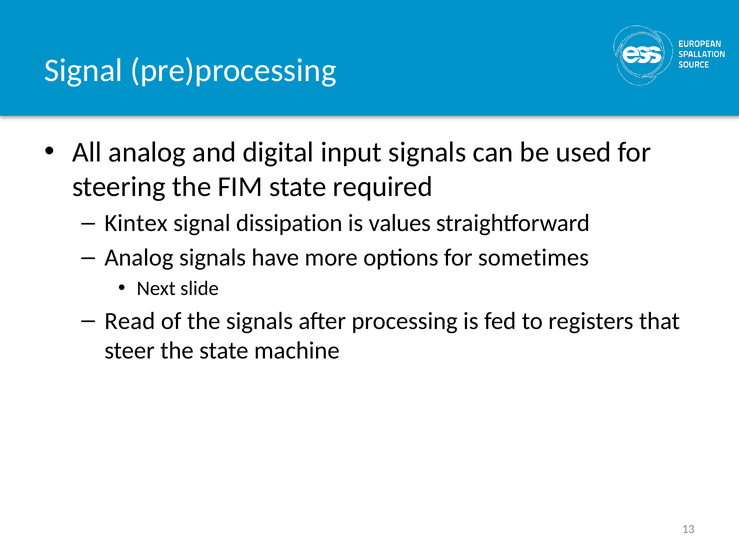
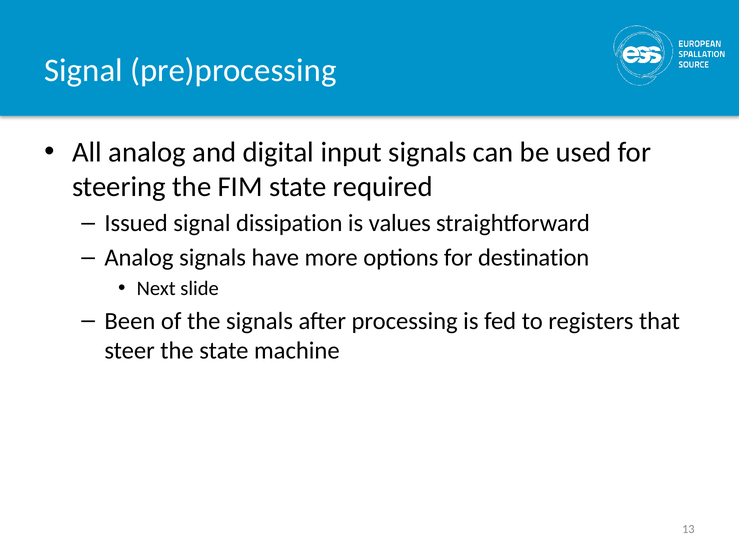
Kintex: Kintex -> Issued (136, 223)
sometimes: sometimes -> destination (534, 258)
Read: Read -> Been (130, 321)
